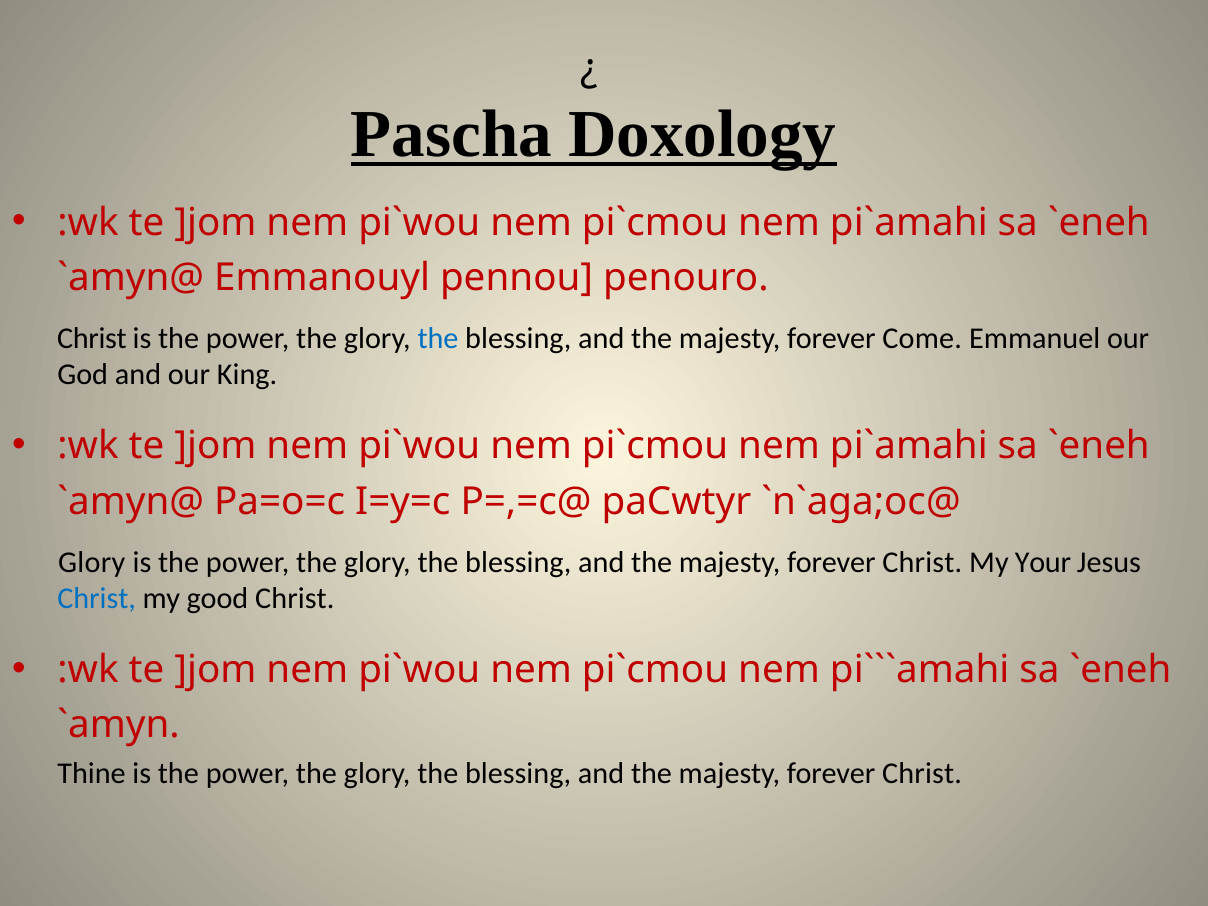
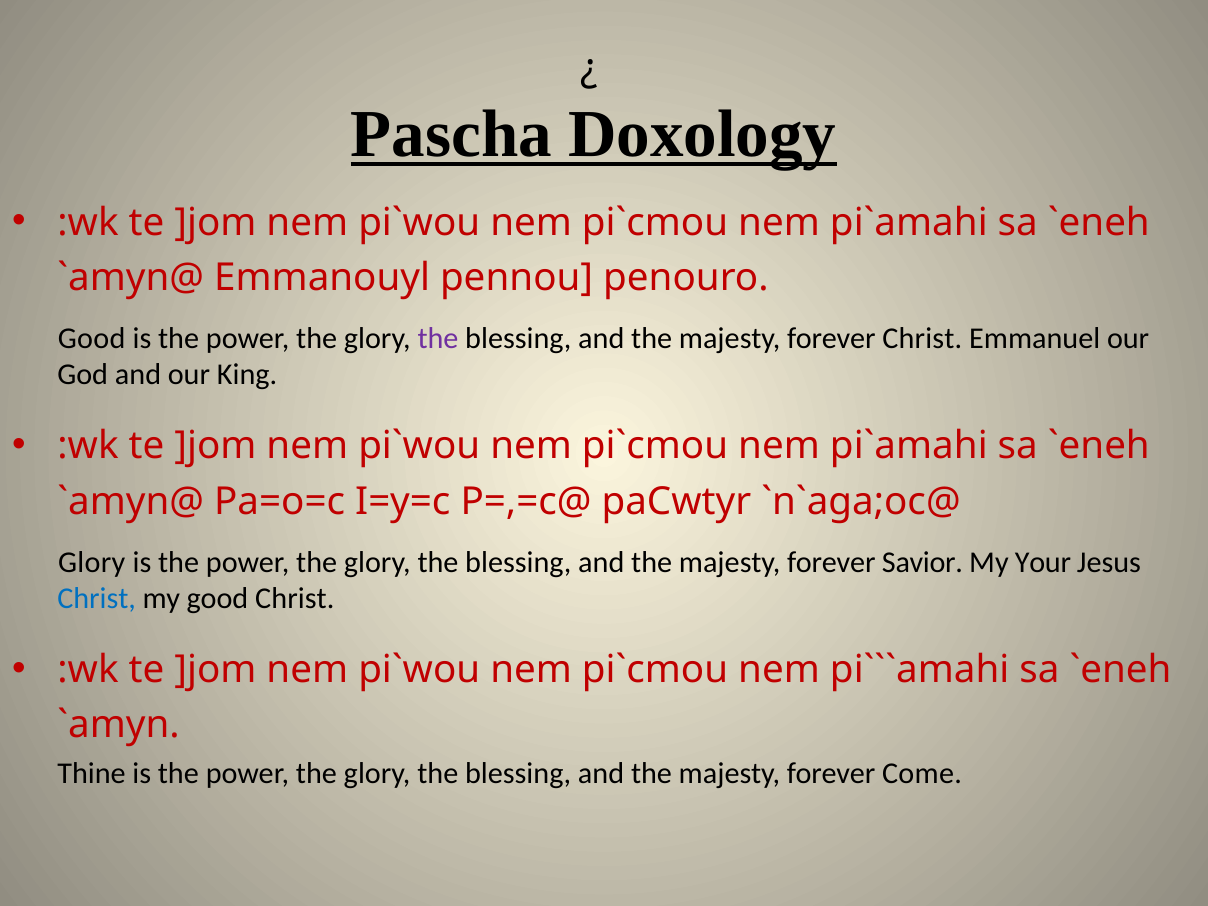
Christ: Christ -> Good (92, 339)
the colour: blue -> purple (438, 339)
forever Come: Come -> Christ (922, 339)
Christ: Christ -> Savior (922, 562)
Christ: Christ -> Come (922, 773)
